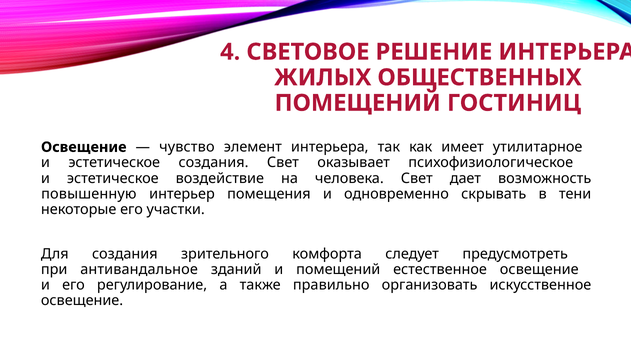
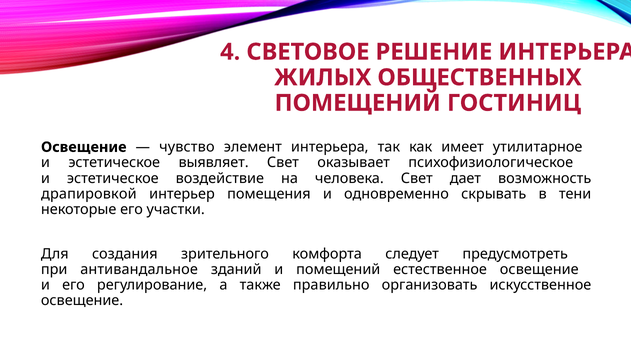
эстетическое создания: создания -> выявляет (214, 163)
повышенную: повышенную -> драпировкой (89, 194)
